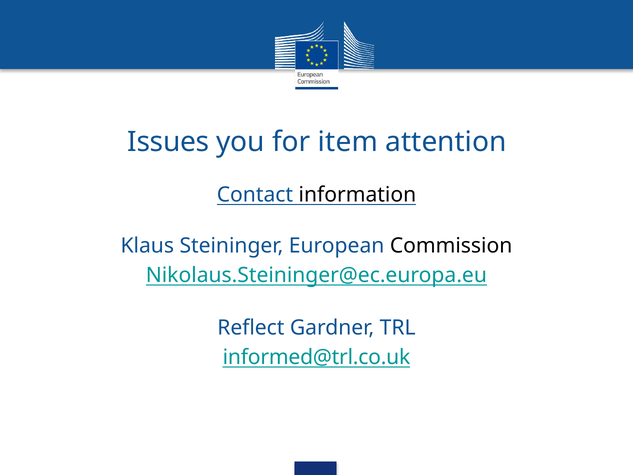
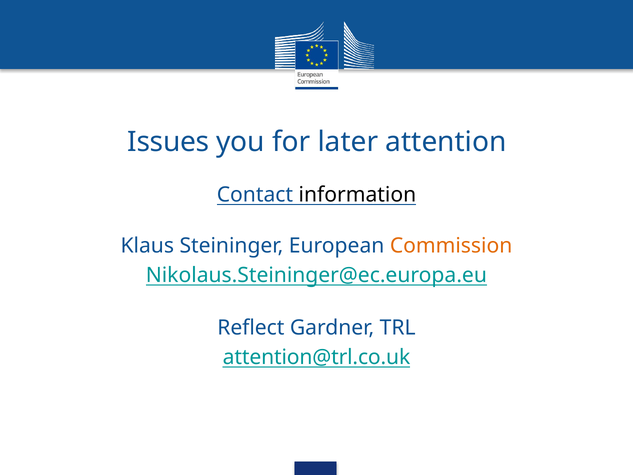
item: item -> later (348, 142)
Commission colour: black -> orange (451, 246)
informed@trl.co.uk: informed@trl.co.uk -> attention@trl.co.uk (317, 357)
